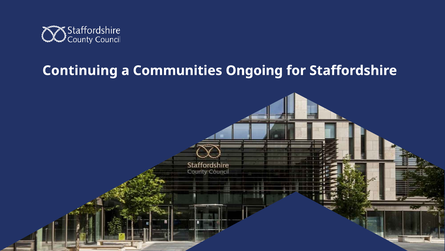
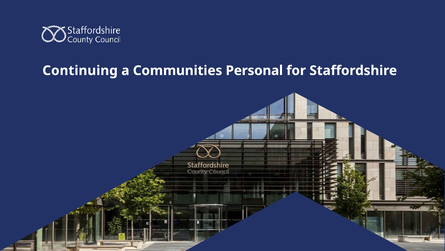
Ongoing: Ongoing -> Personal (254, 70)
